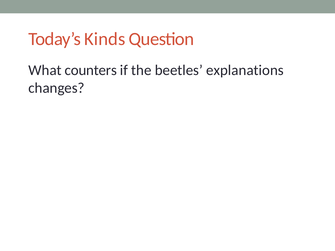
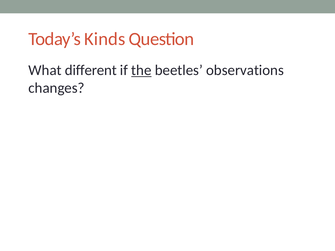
counters: counters -> different (91, 70)
the underline: none -> present (141, 70)
explanations: explanations -> observations (245, 70)
